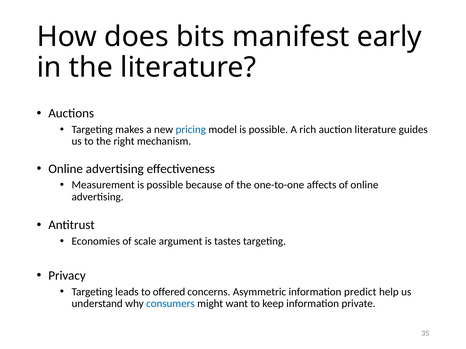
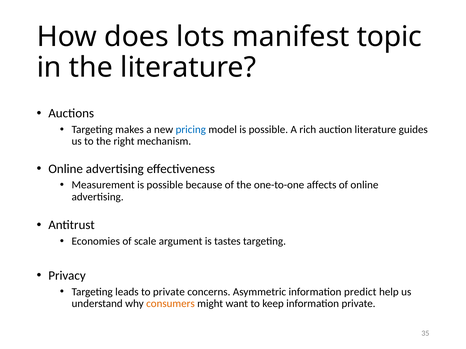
bits: bits -> lots (200, 37)
early: early -> topic (389, 37)
to offered: offered -> private (169, 292)
consumers colour: blue -> orange (170, 304)
